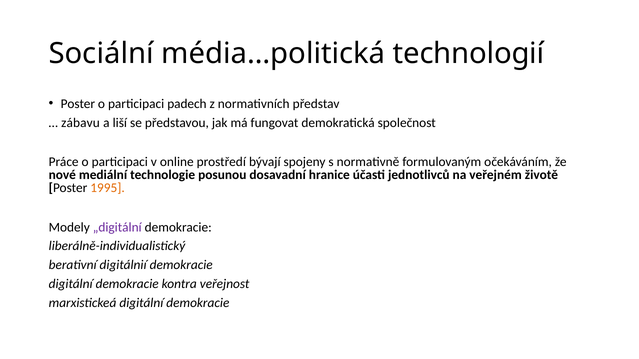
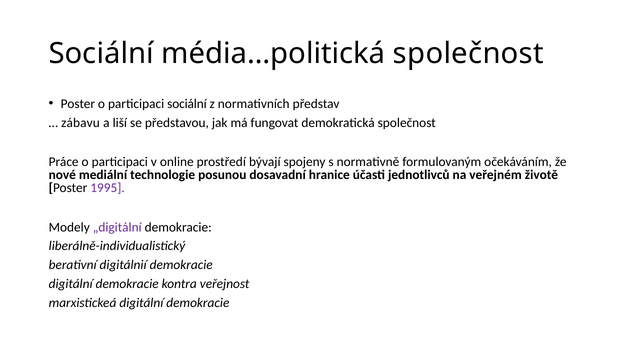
média…politická technologií: technologií -> společnost (468, 54)
participaci padech: padech -> sociální (187, 104)
1995 colour: orange -> purple (108, 188)
